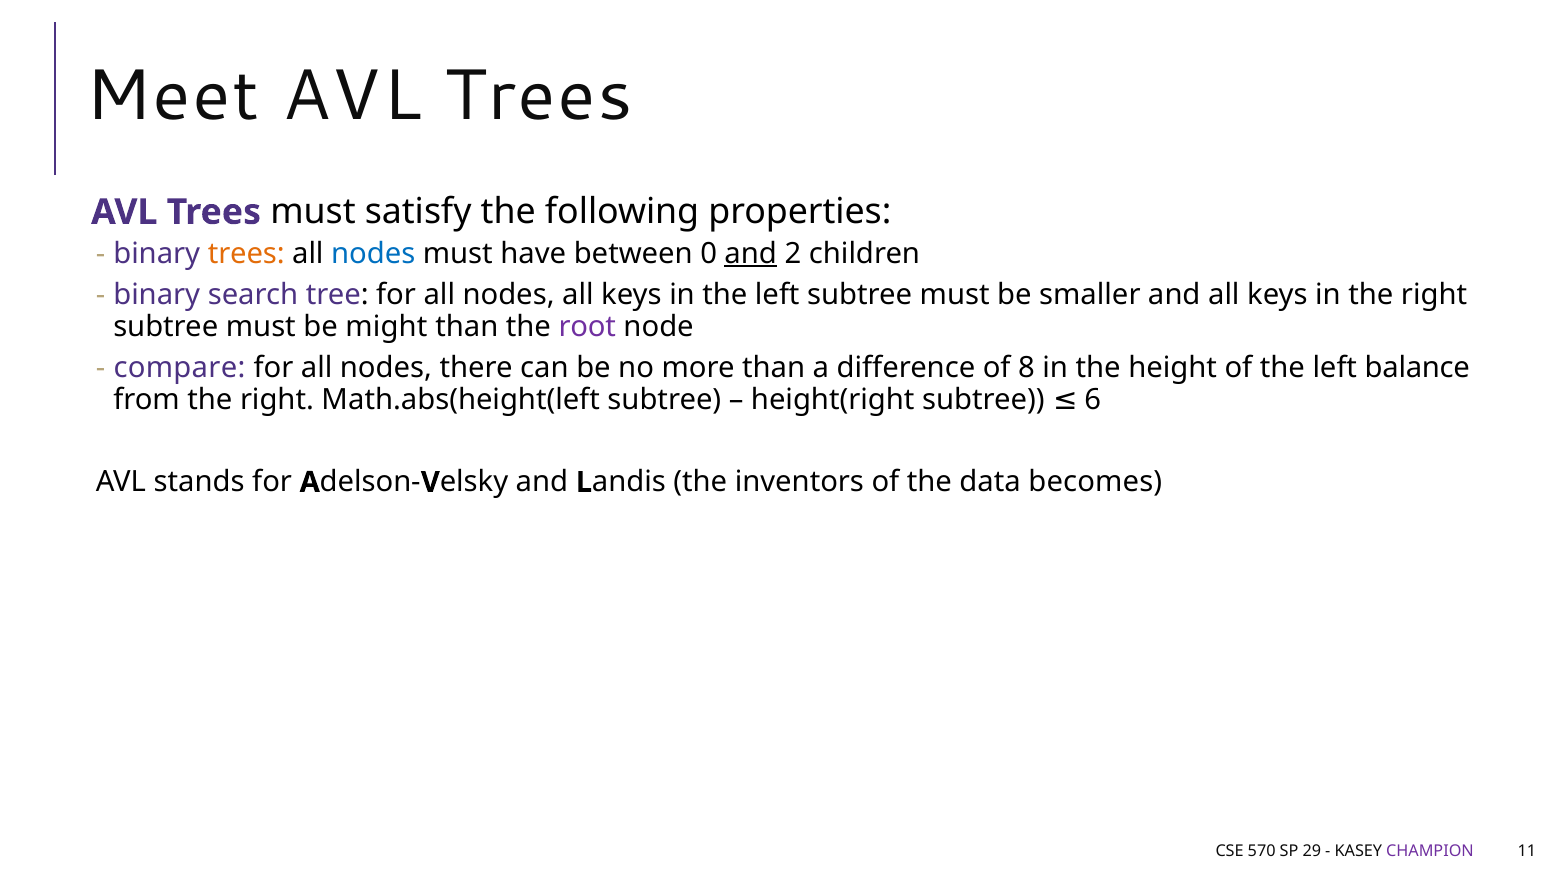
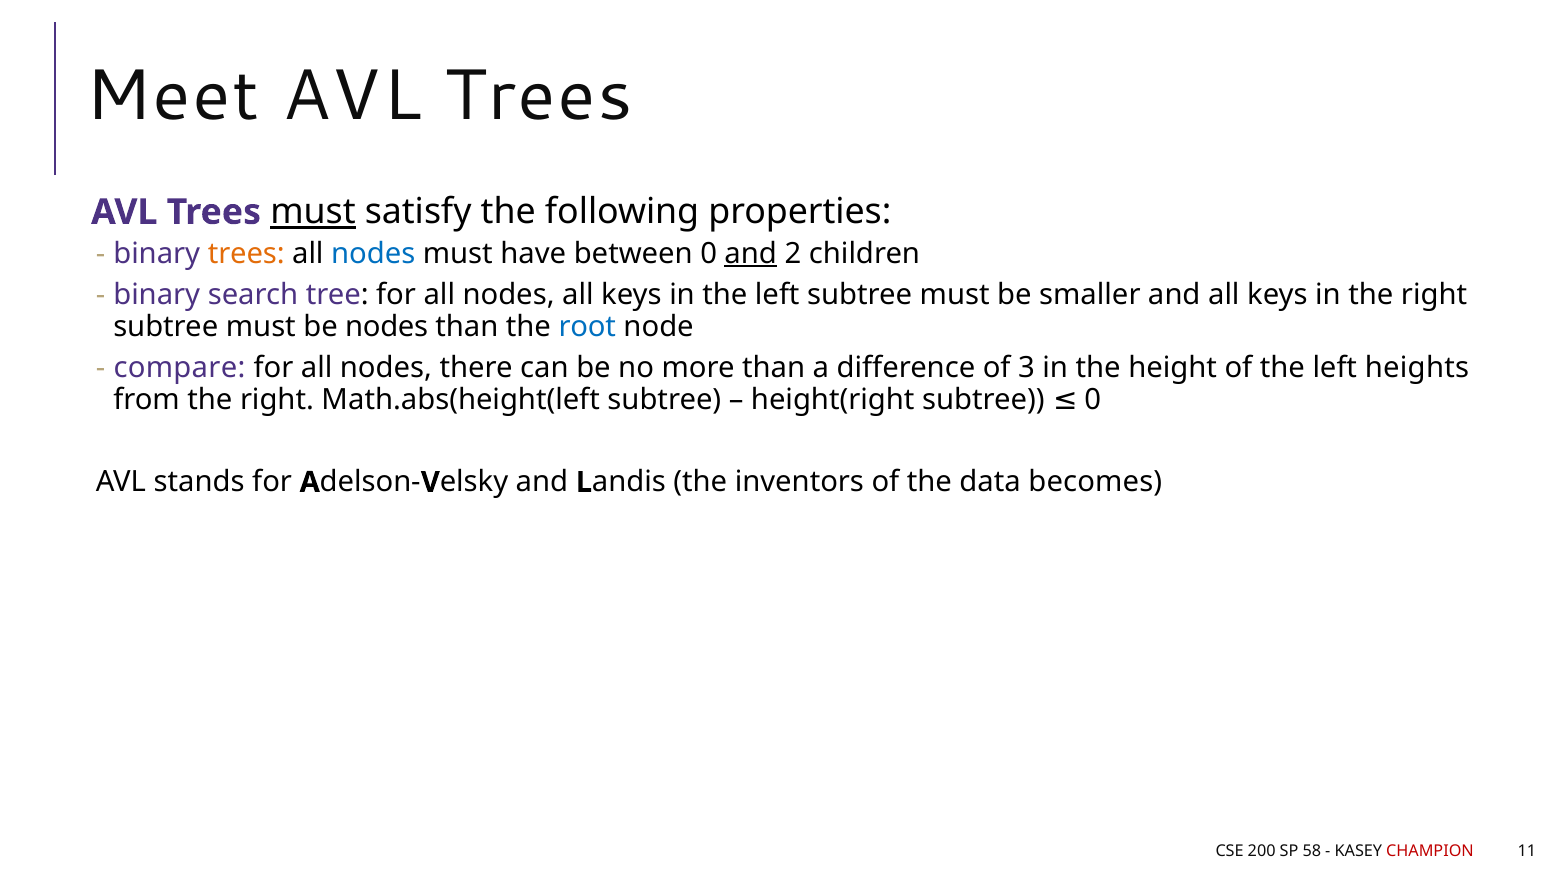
must underline: none -> present (313, 212)
be might: might -> nodes (387, 327)
root colour: purple -> blue (587, 327)
8: 8 -> 3 (1027, 368)
balance: balance -> heights (1417, 368)
subtree 6: 6 -> 0 (1093, 400)
570: 570 -> 200 (1262, 851)
29: 29 -> 58 (1312, 851)
CHAMPION colour: purple -> red (1430, 851)
